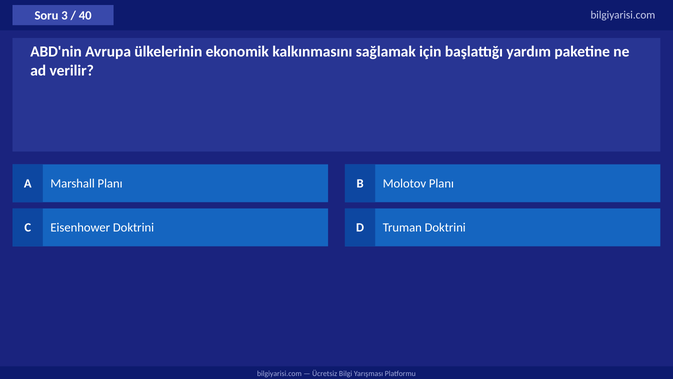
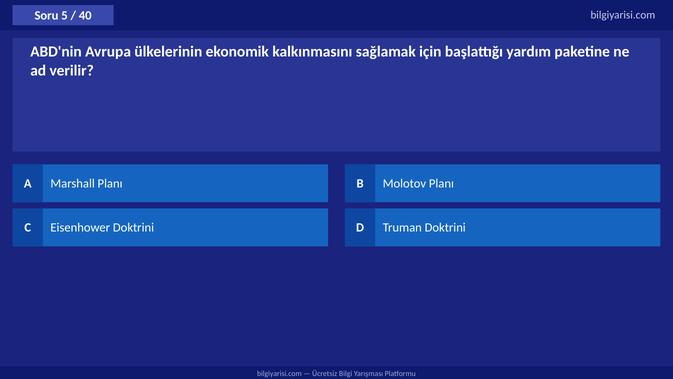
3: 3 -> 5 (64, 15)
